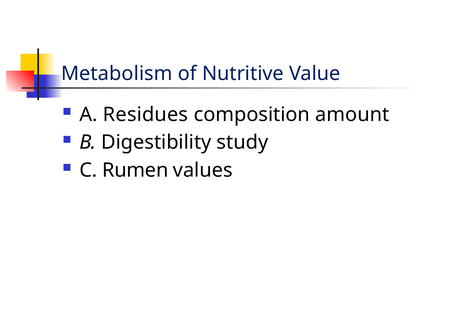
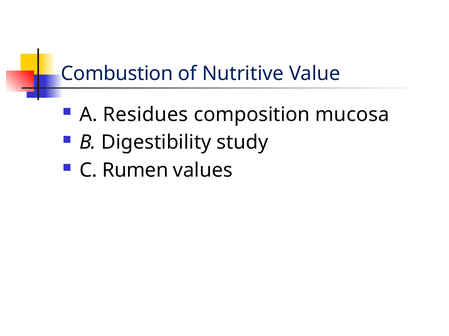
Metabolism: Metabolism -> Combustion (117, 74)
amount: amount -> mucosa (352, 115)
